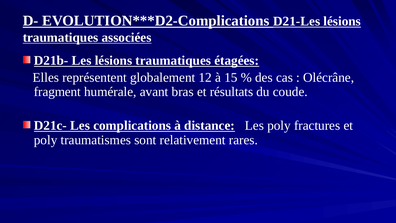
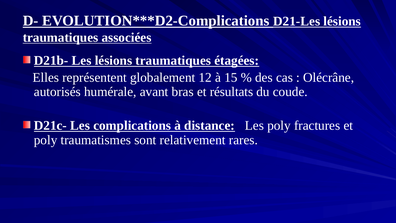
fragment: fragment -> autorisés (57, 92)
